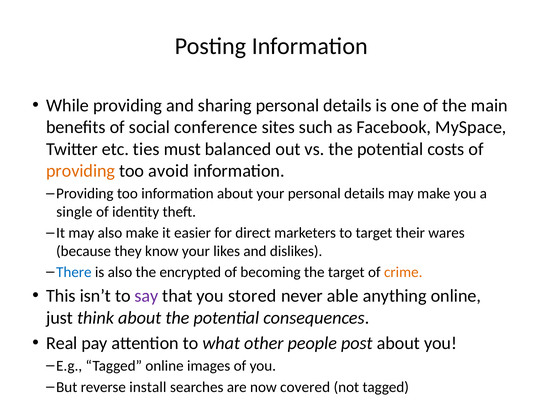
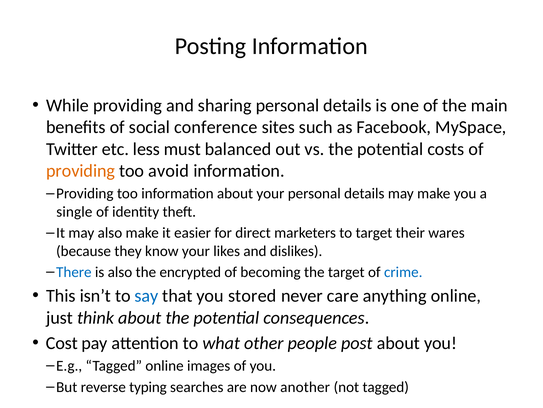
ties: ties -> less (146, 149)
crime colour: orange -> blue (403, 272)
say colour: purple -> blue (146, 295)
able: able -> care (343, 295)
Real: Real -> Cost (62, 342)
install: install -> typing (148, 386)
covered: covered -> another (305, 386)
